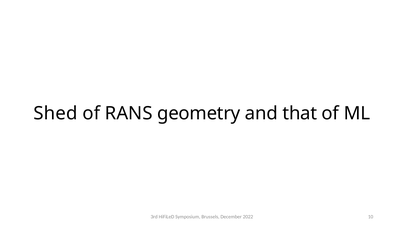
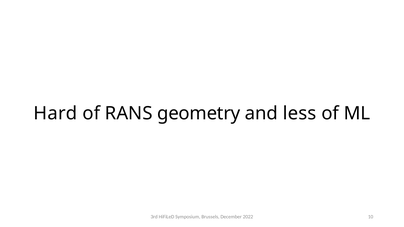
Shed: Shed -> Hard (55, 114)
that: that -> less (300, 114)
